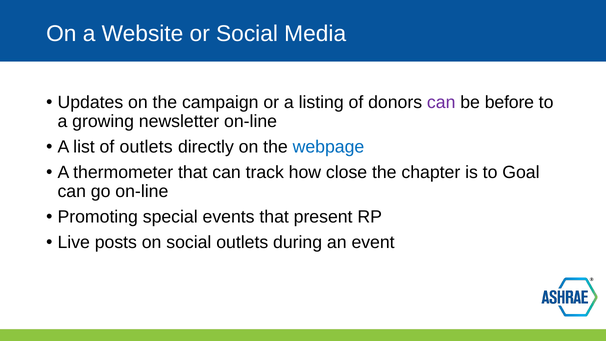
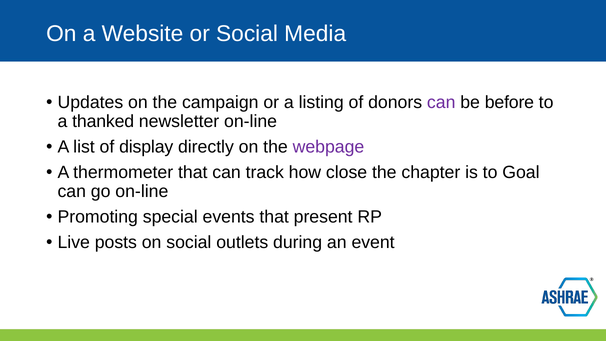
growing: growing -> thanked (103, 122)
of outlets: outlets -> display (146, 147)
webpage colour: blue -> purple (328, 147)
